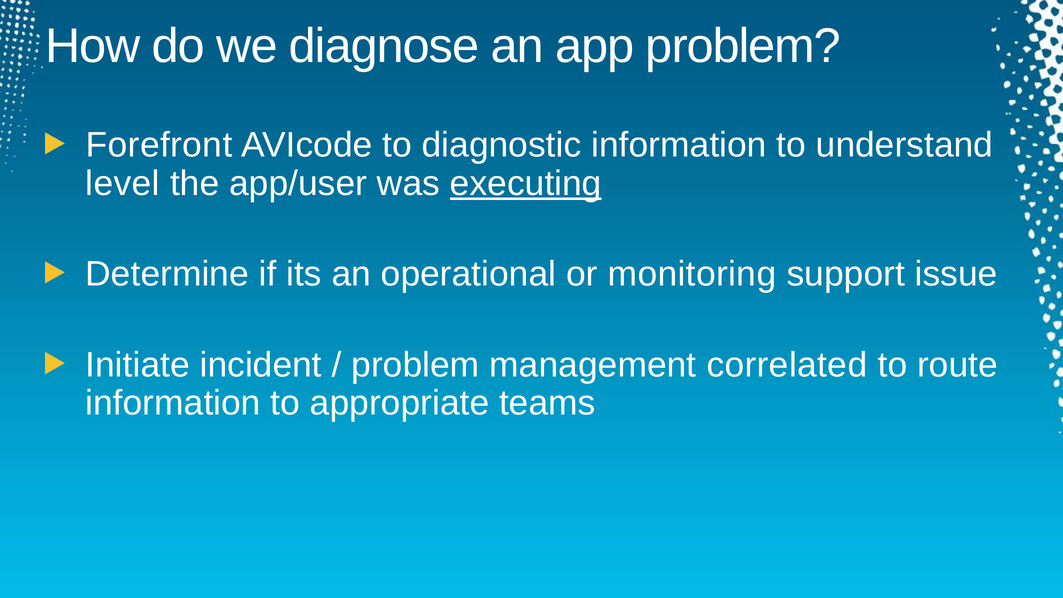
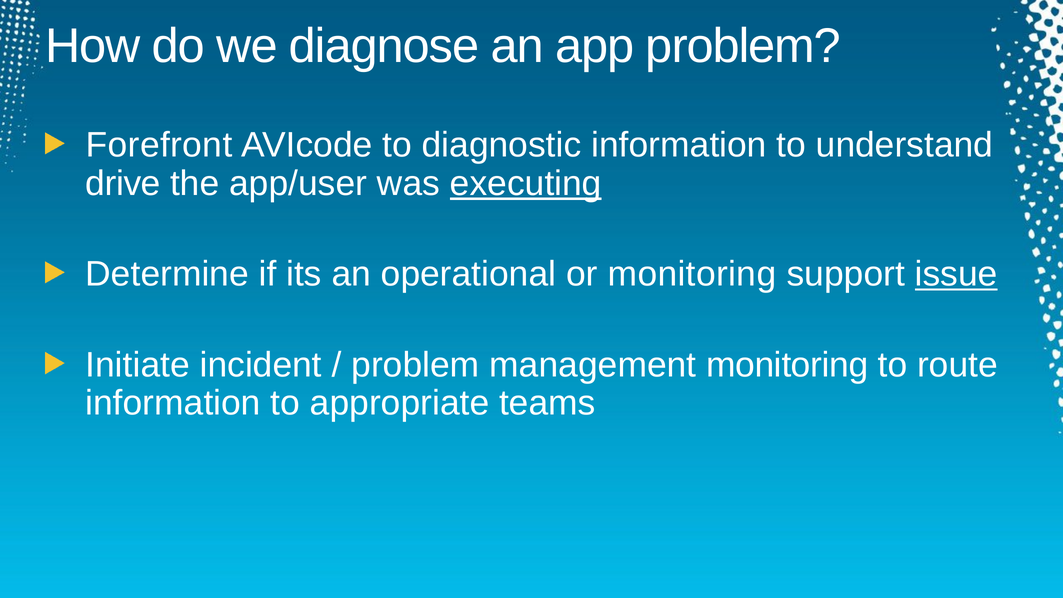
level: level -> drive (123, 184)
issue underline: none -> present (956, 274)
management correlated: correlated -> monitoring (787, 365)
